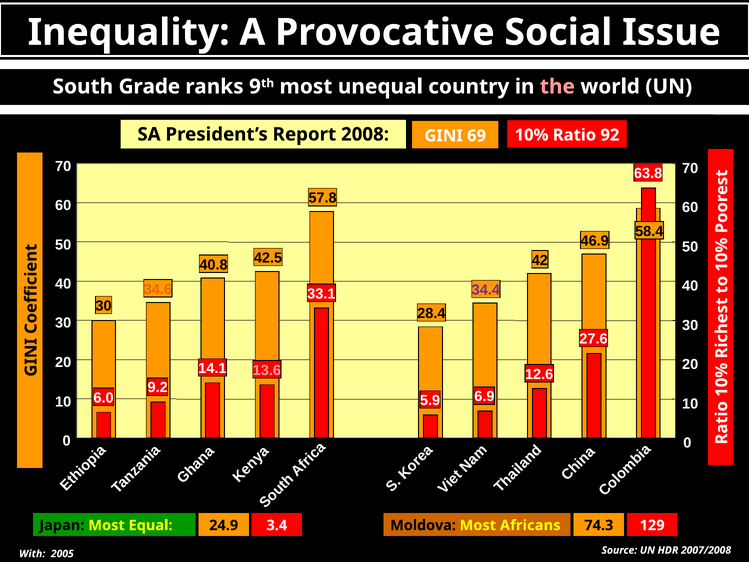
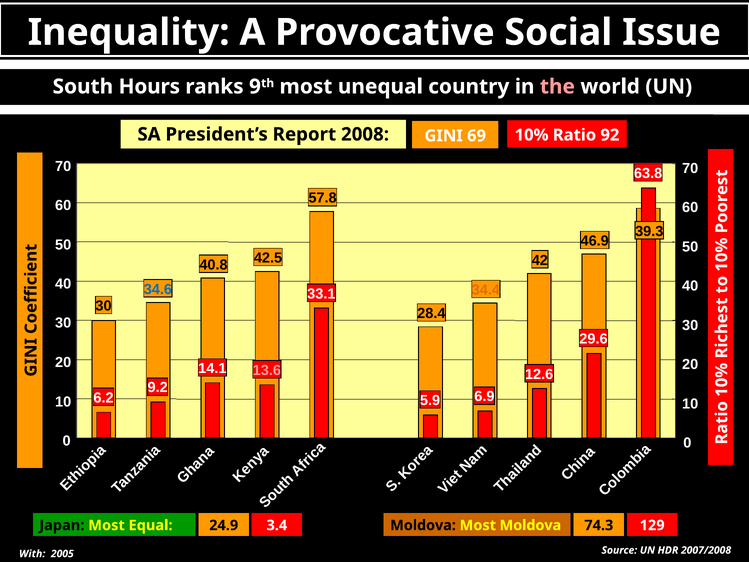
Grade: Grade -> Hours (149, 87)
58.4: 58.4 -> 39.3 (649, 231)
34.6 colour: orange -> blue (158, 289)
34.4 colour: purple -> orange (486, 290)
27.6: 27.6 -> 29.6 (594, 339)
6.0: 6.0 -> 6.2 (104, 398)
Most Africans: Africans -> Moldova (530, 525)
